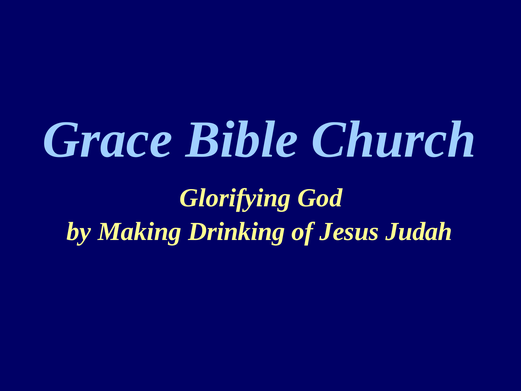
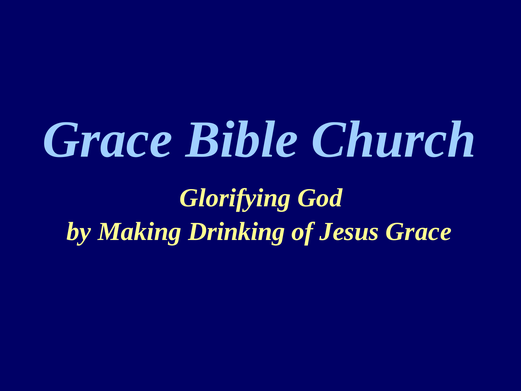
Jesus Judah: Judah -> Grace (419, 232)
